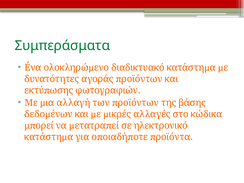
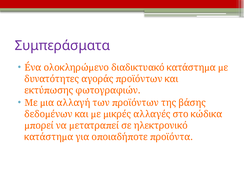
Συμπεράσματα colour: green -> purple (62, 46)
